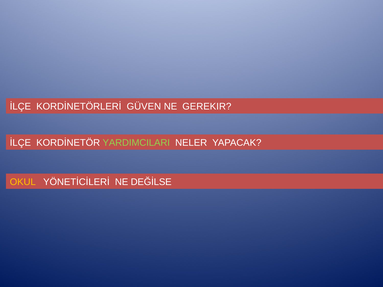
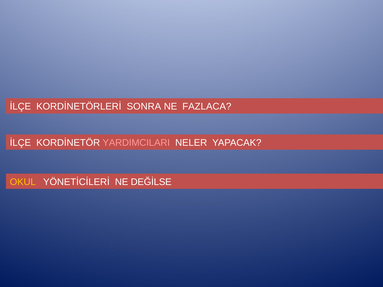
GÜVEN: GÜVEN -> SONRA (144, 107)
GEREKIR: GEREKIR -> FAZLACA (207, 107)
YARDIMCILARI colour: light green -> pink (136, 143)
